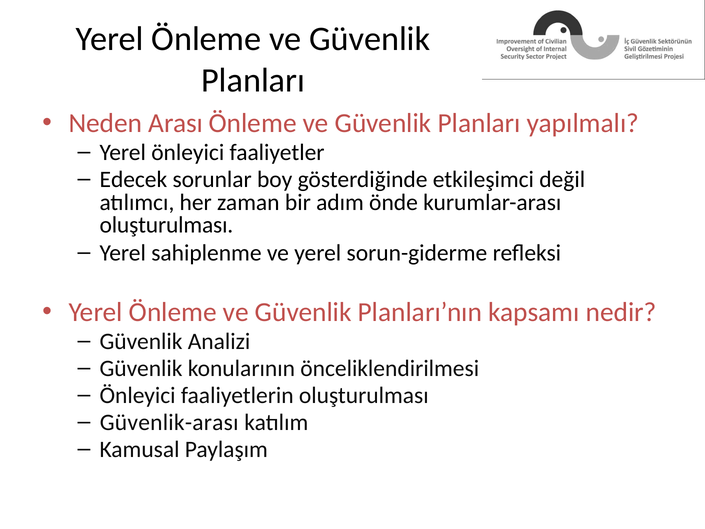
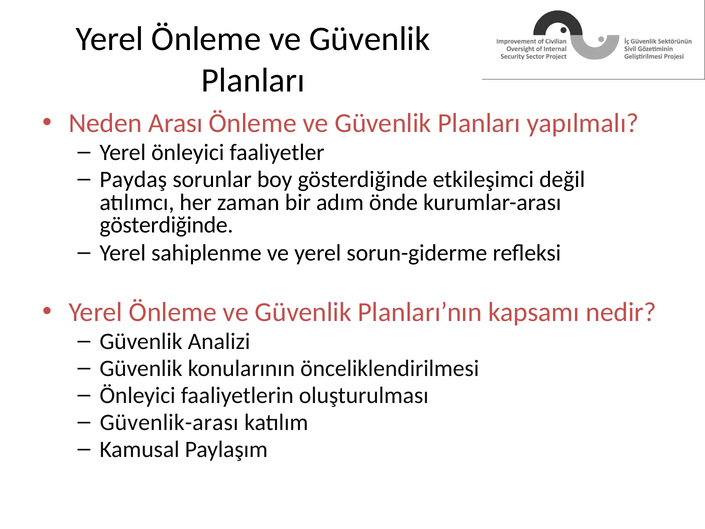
Edecek: Edecek -> Paydaş (133, 179)
oluşturulması: oluşturulması -> gösterdiğinde (166, 225)
